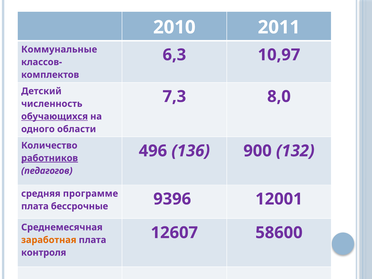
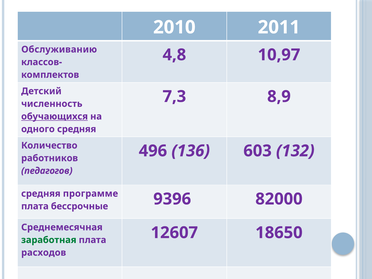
Коммунальные: Коммунальные -> Обслуживанию (59, 49)
6,3: 6,3 -> 4,8 (174, 55)
8,0: 8,0 -> 8,9 (279, 97)
одного области: области -> средняя (77, 129)
900: 900 -> 603 (258, 151)
работников underline: present -> none (50, 158)
12001: 12001 -> 82000 (279, 199)
58600: 58600 -> 18650 (279, 233)
заработная colour: orange -> green (49, 240)
контроля: контроля -> расходов (44, 253)
